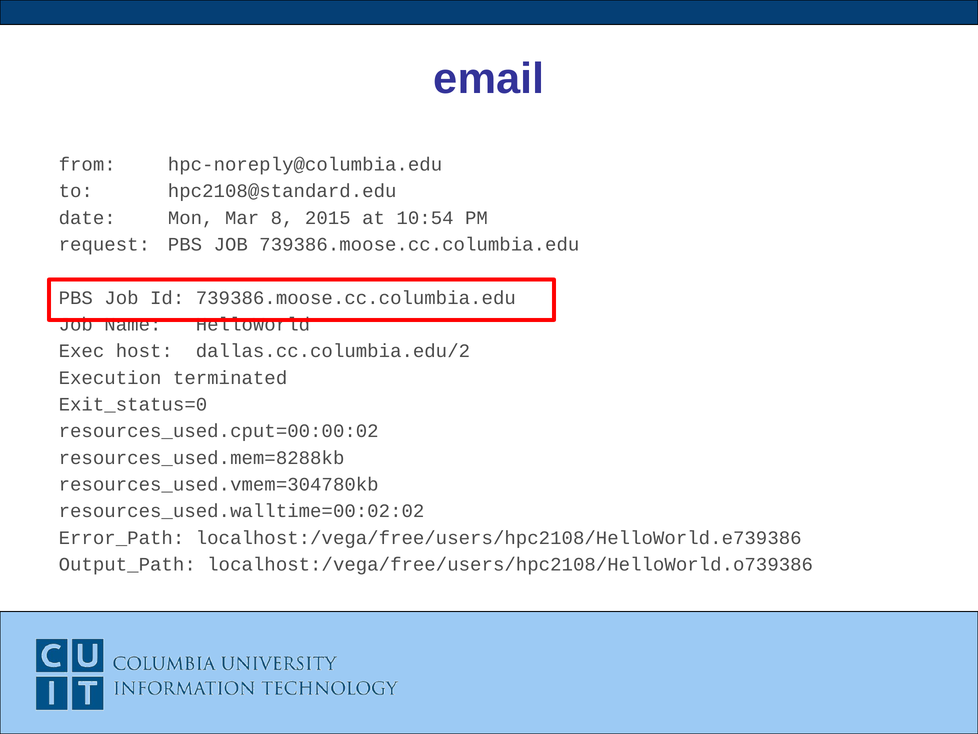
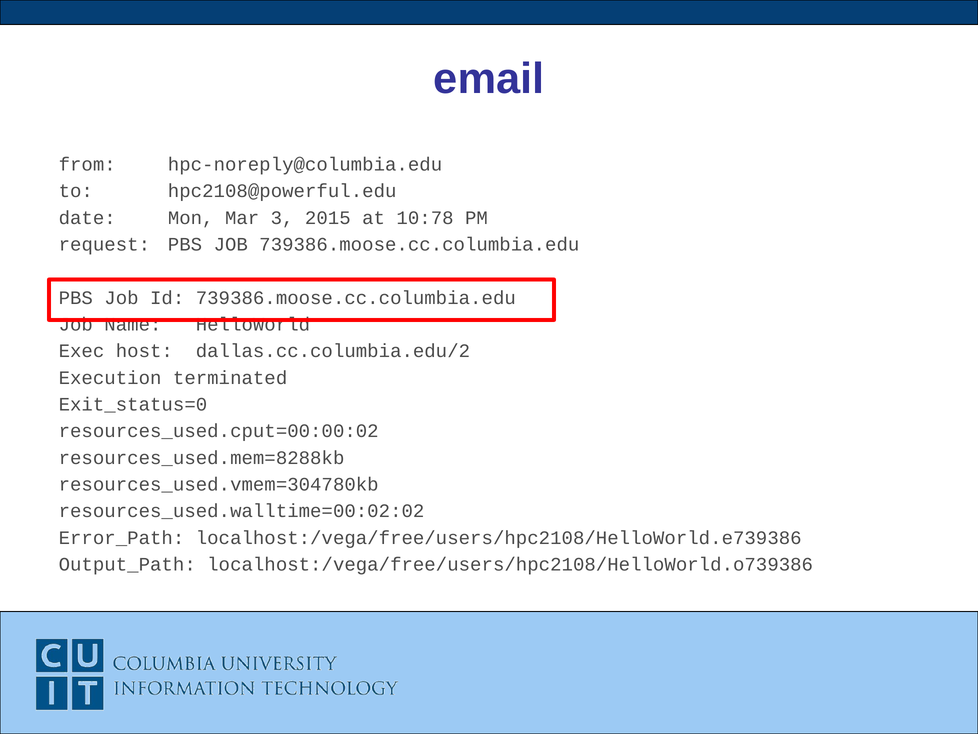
hpc2108@standard.edu: hpc2108@standard.edu -> hpc2108@powerful.edu (282, 191)
8: 8 -> 3 (282, 218)
10:54: 10:54 -> 10:78 (425, 218)
